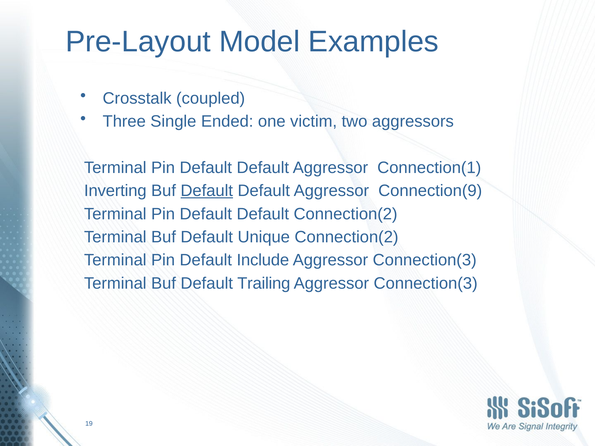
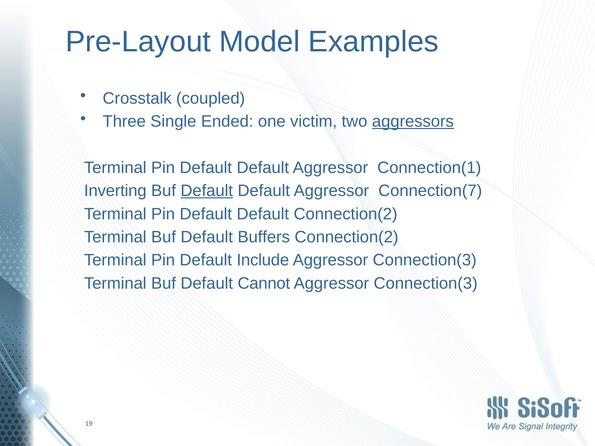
aggressors underline: none -> present (413, 121)
Connection(9: Connection(9 -> Connection(7 (430, 191)
Unique: Unique -> Buffers (264, 237)
Trailing: Trailing -> Cannot (264, 283)
